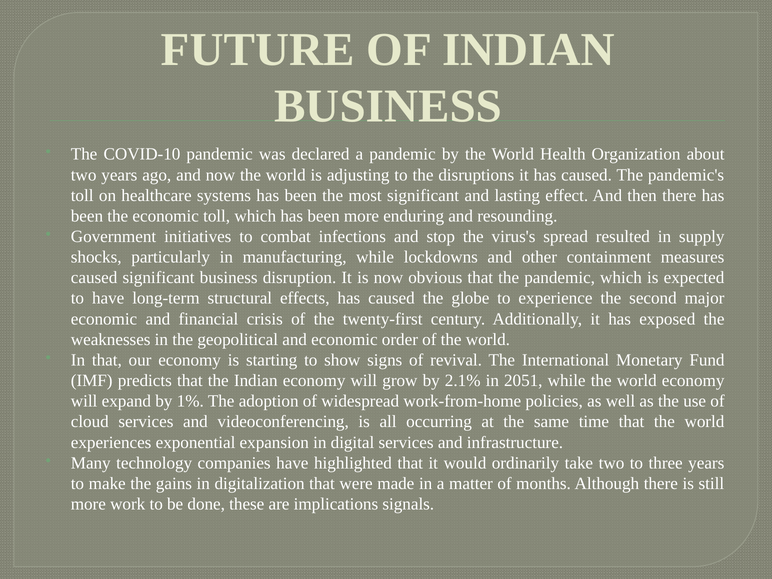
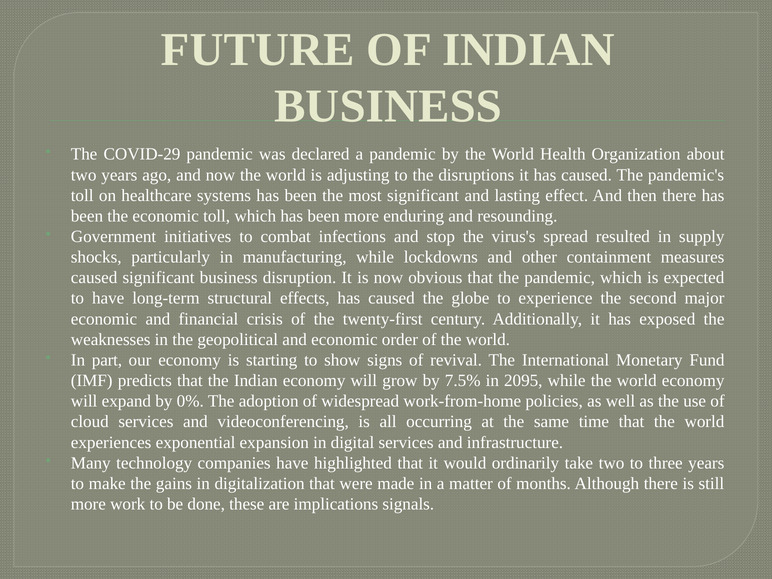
COVID-10: COVID-10 -> COVID-29 (142, 154)
In that: that -> part (107, 360)
2.1%: 2.1% -> 7.5% (463, 381)
2051: 2051 -> 2095 (523, 381)
1%: 1% -> 0% (190, 401)
